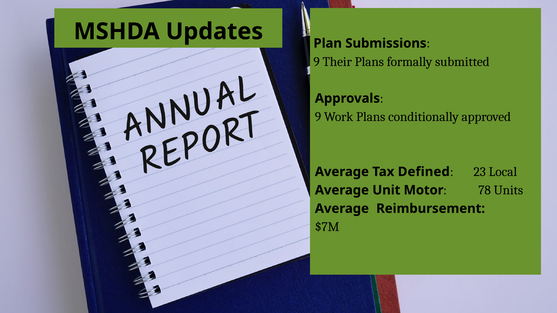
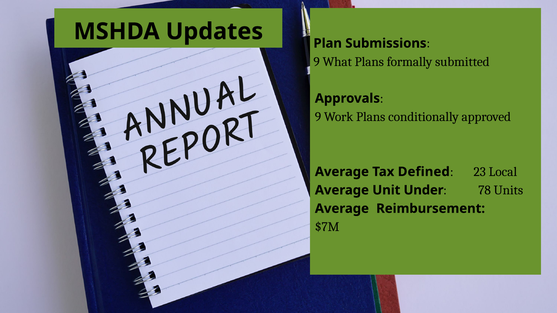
Their: Their -> What (337, 62)
Motor: Motor -> Under (424, 190)
